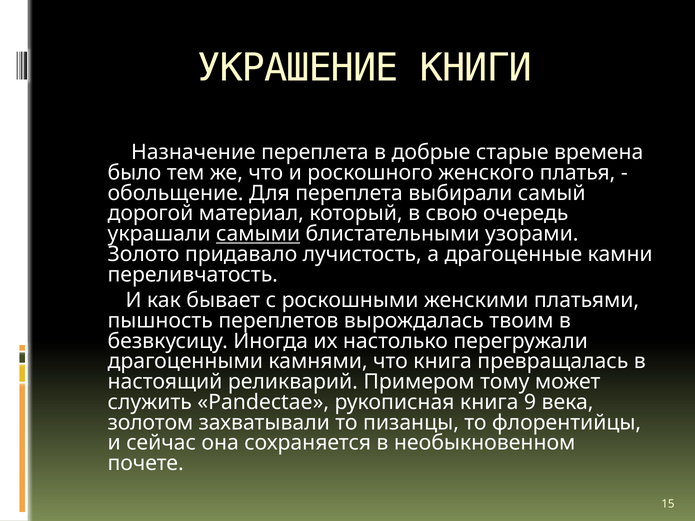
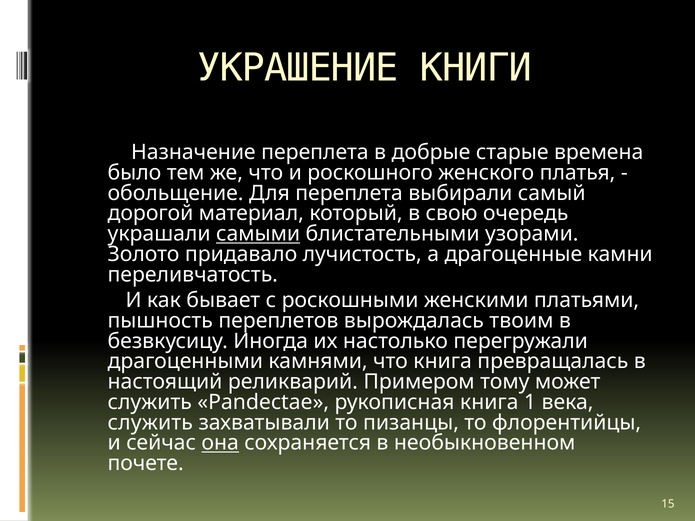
9: 9 -> 1 (530, 402)
золотом: золотом -> служить (150, 423)
она underline: none -> present (220, 443)
